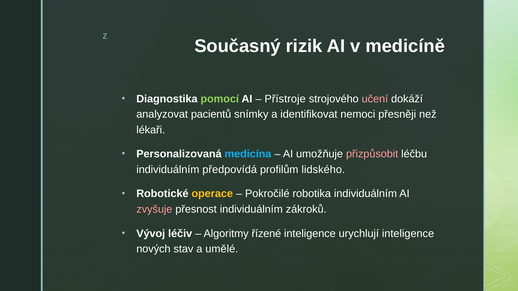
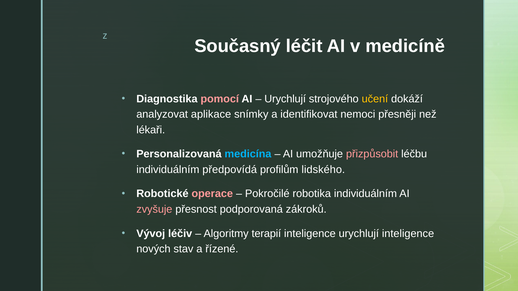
rizik: rizik -> léčit (304, 46)
pomocí colour: light green -> pink (220, 99)
Přístroje: Přístroje -> Urychlují (285, 99)
učení colour: pink -> yellow (375, 99)
pacientů: pacientů -> aplikace (211, 114)
operace colour: yellow -> pink (212, 194)
přesnost individuálním: individuálním -> podporovaná (251, 210)
řízené: řízené -> terapií (266, 234)
umělé: umělé -> řízené (222, 249)
